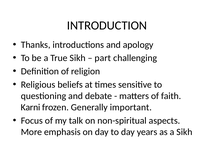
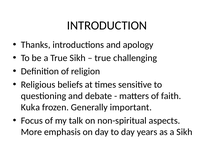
part: part -> true (103, 58)
Karni: Karni -> Kuka (30, 108)
